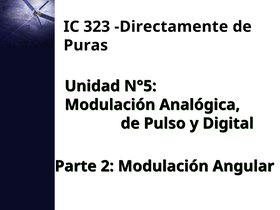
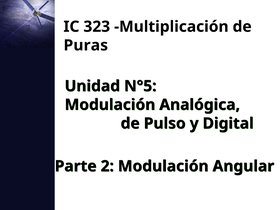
Directamente: Directamente -> Multiplicación (171, 27)
